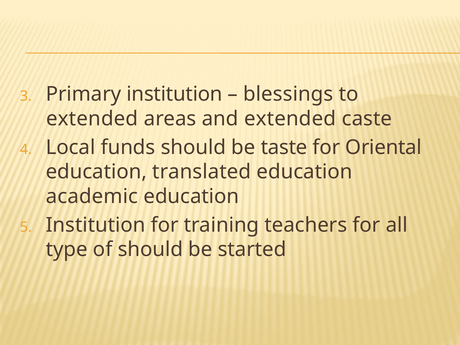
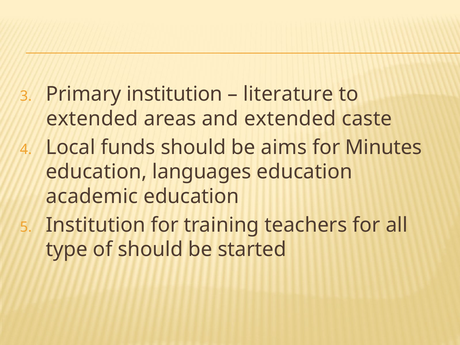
blessings: blessings -> literature (288, 94)
taste: taste -> aims (284, 147)
Oriental: Oriental -> Minutes (384, 147)
translated: translated -> languages (202, 172)
